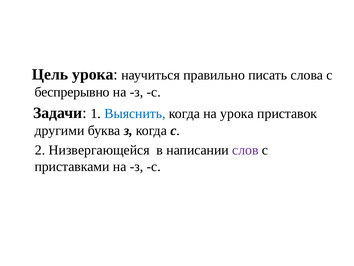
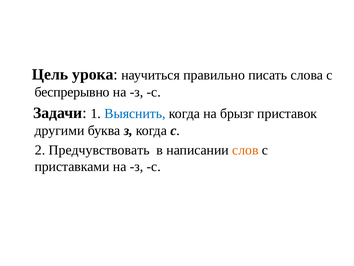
на урока: урока -> брызг (237, 113)
Низвергающейся: Низвергающейся -> Предчувствовать (99, 150)
слов colour: purple -> orange (245, 150)
